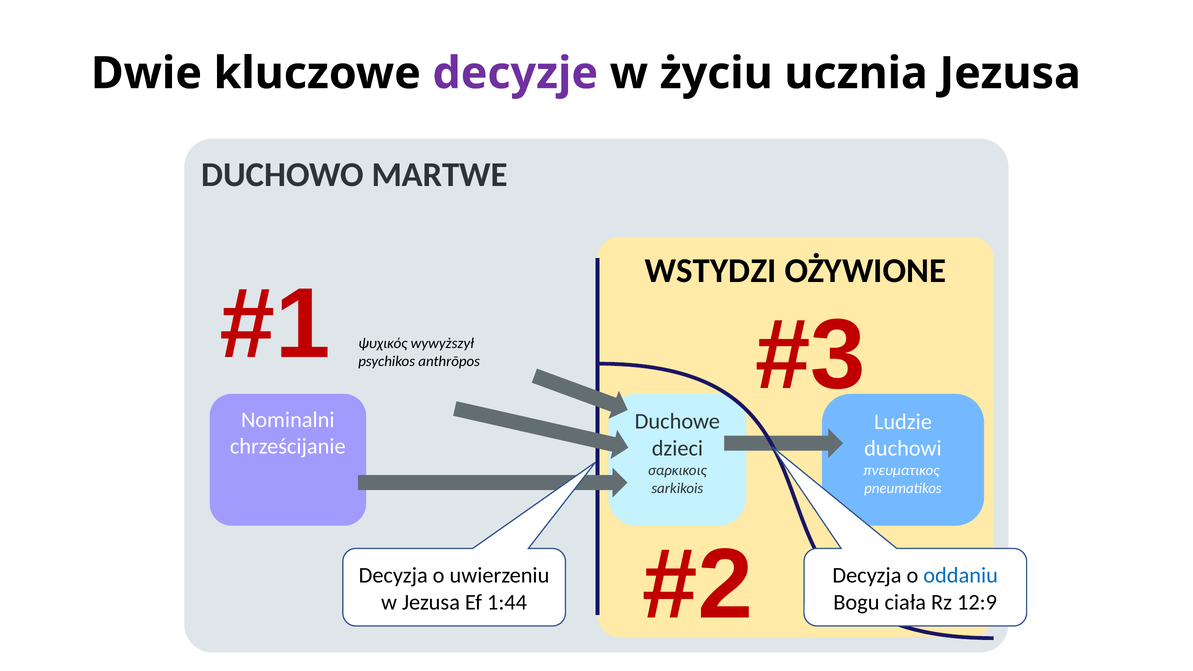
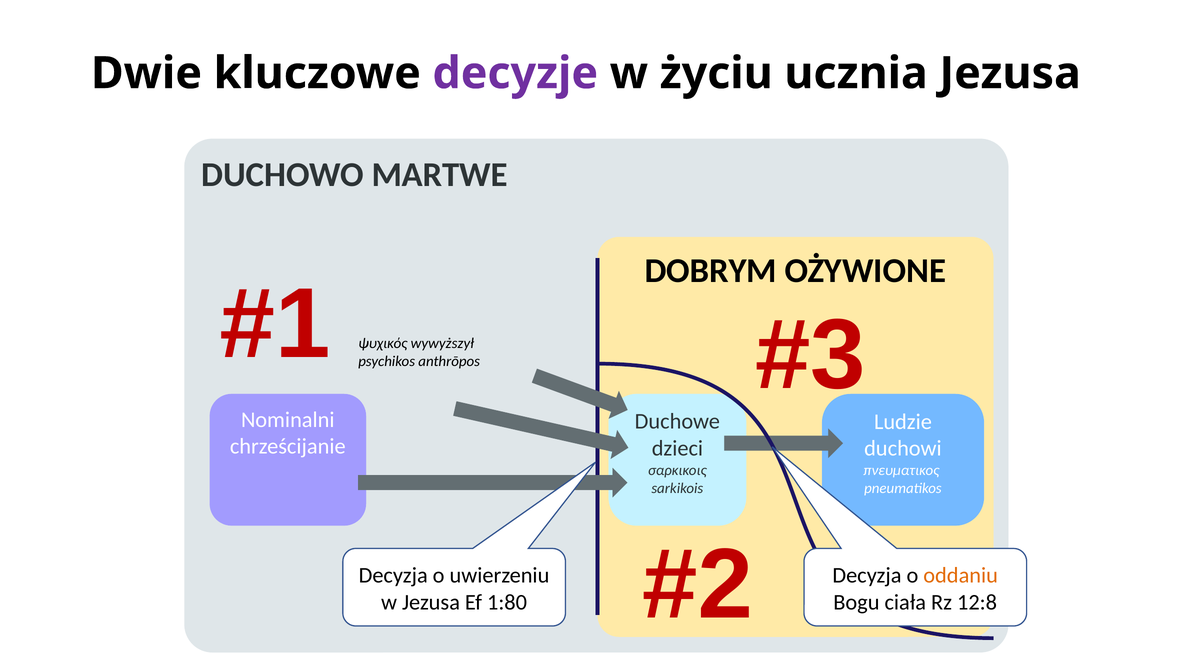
WSTYDZI: WSTYDZI -> DOBRYM (711, 271)
oddaniu colour: blue -> orange (961, 575)
1:44: 1:44 -> 1:80 (507, 602)
12:9: 12:9 -> 12:8 (977, 602)
